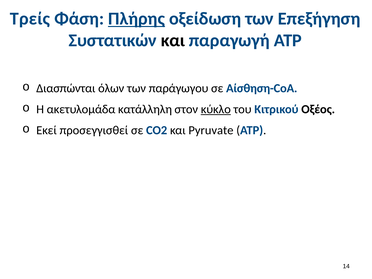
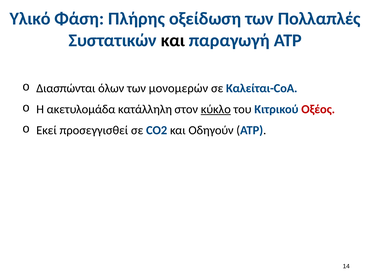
Τρείς: Τρείς -> Υλικό (30, 19)
Πλήρης underline: present -> none (137, 19)
Επεξήγηση: Επεξήγηση -> Πολλαπλές (319, 19)
παράγωγου: παράγωγου -> μονομερών (178, 88)
Αίσθηση-CoA: Αίσθηση-CoA -> Καλείται-CoA (262, 88)
Οξέος colour: black -> red (318, 109)
Pyruvate: Pyruvate -> Οδηγούν (211, 130)
